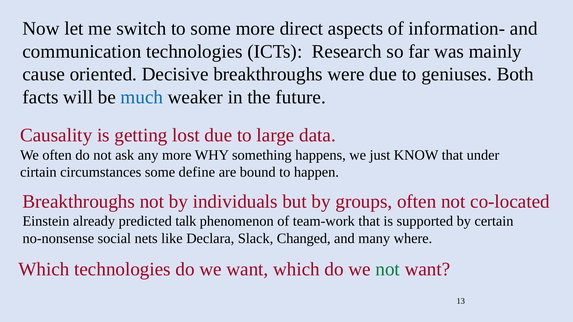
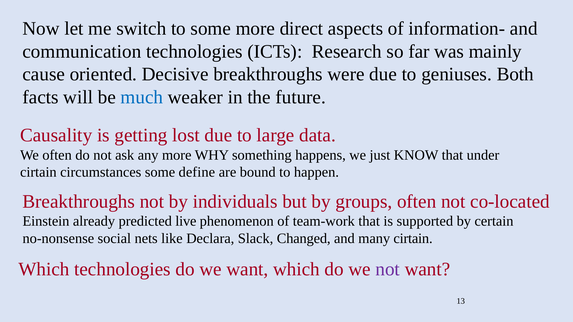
talk: talk -> live (186, 221)
many where: where -> cirtain (413, 239)
not colour: green -> purple (388, 270)
